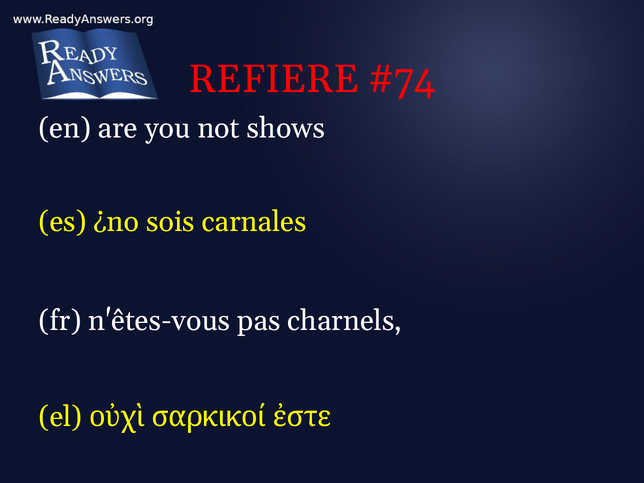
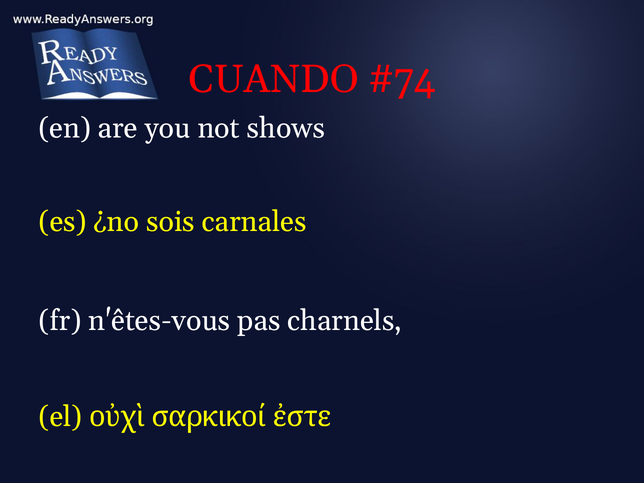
REFIERE: REFIERE -> CUANDO (274, 80)
